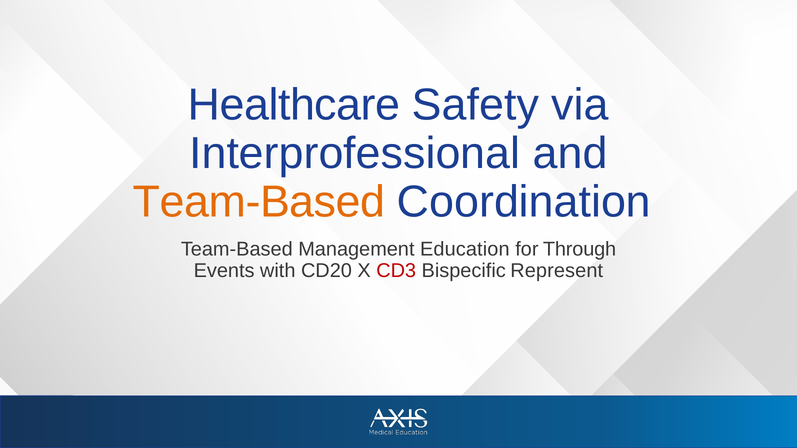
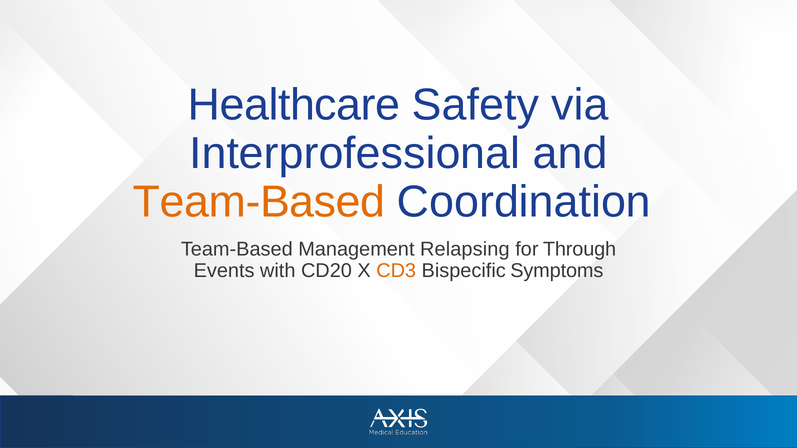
Education: Education -> Relapsing (465, 249)
CD3 colour: red -> orange (396, 271)
Represent: Represent -> Symptoms (557, 271)
